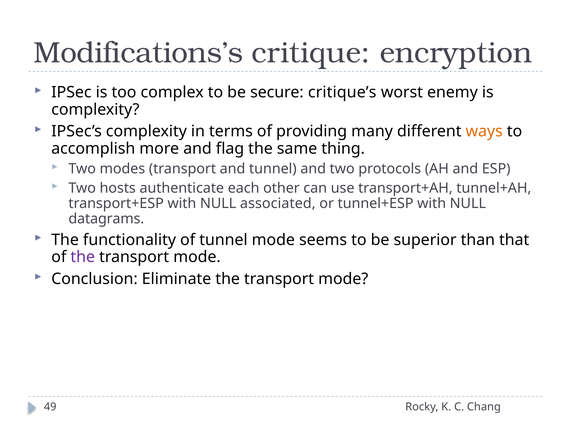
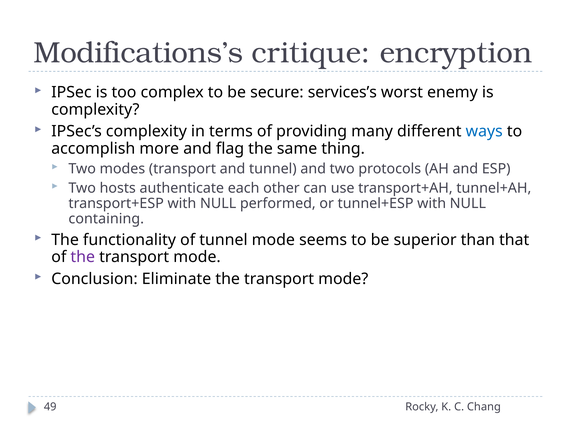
critique’s: critique’s -> services’s (342, 92)
ways colour: orange -> blue (484, 131)
associated: associated -> performed (278, 204)
datagrams: datagrams -> containing (106, 219)
